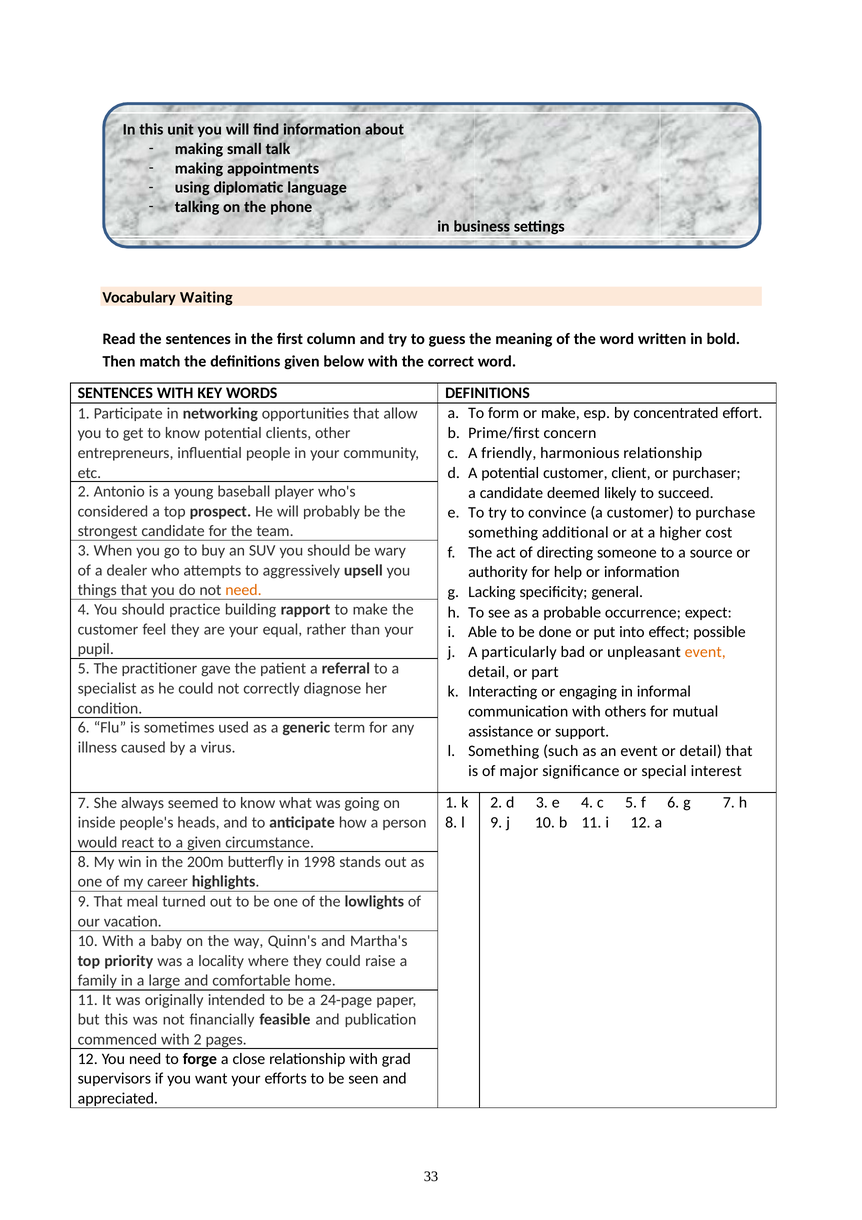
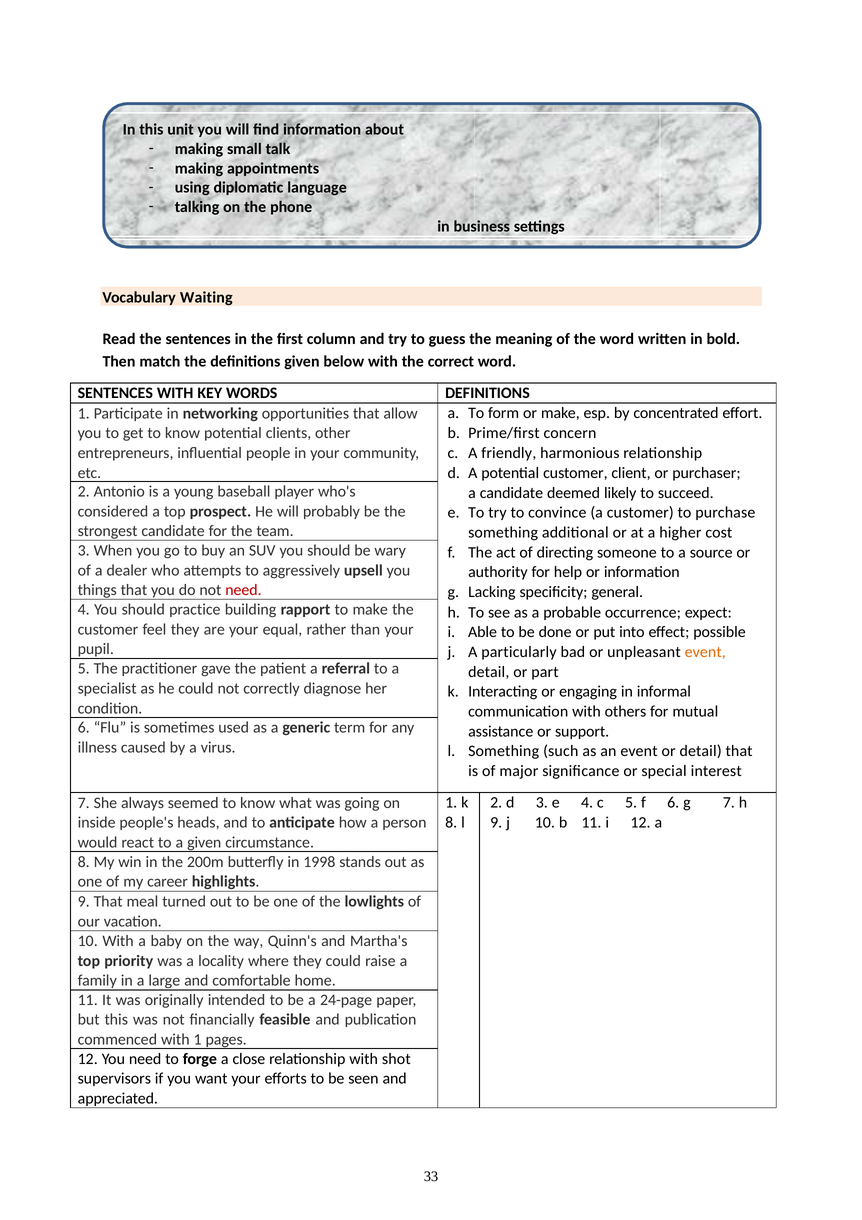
need colour: orange -> red (243, 590)
with 2: 2 -> 1 (198, 1040)
grad: grad -> shot (396, 1059)
